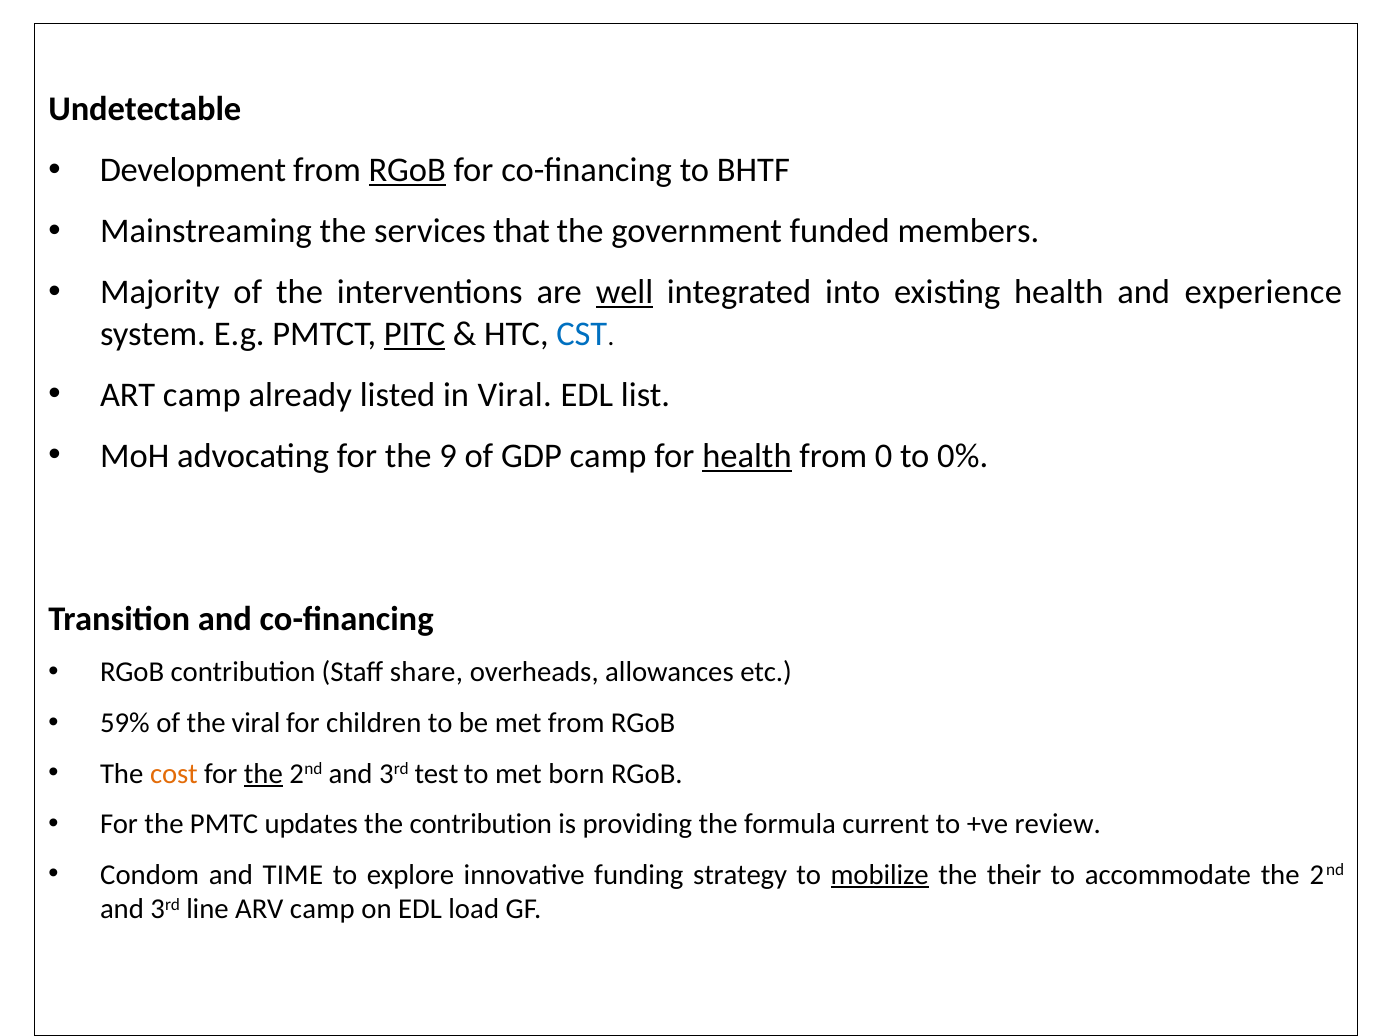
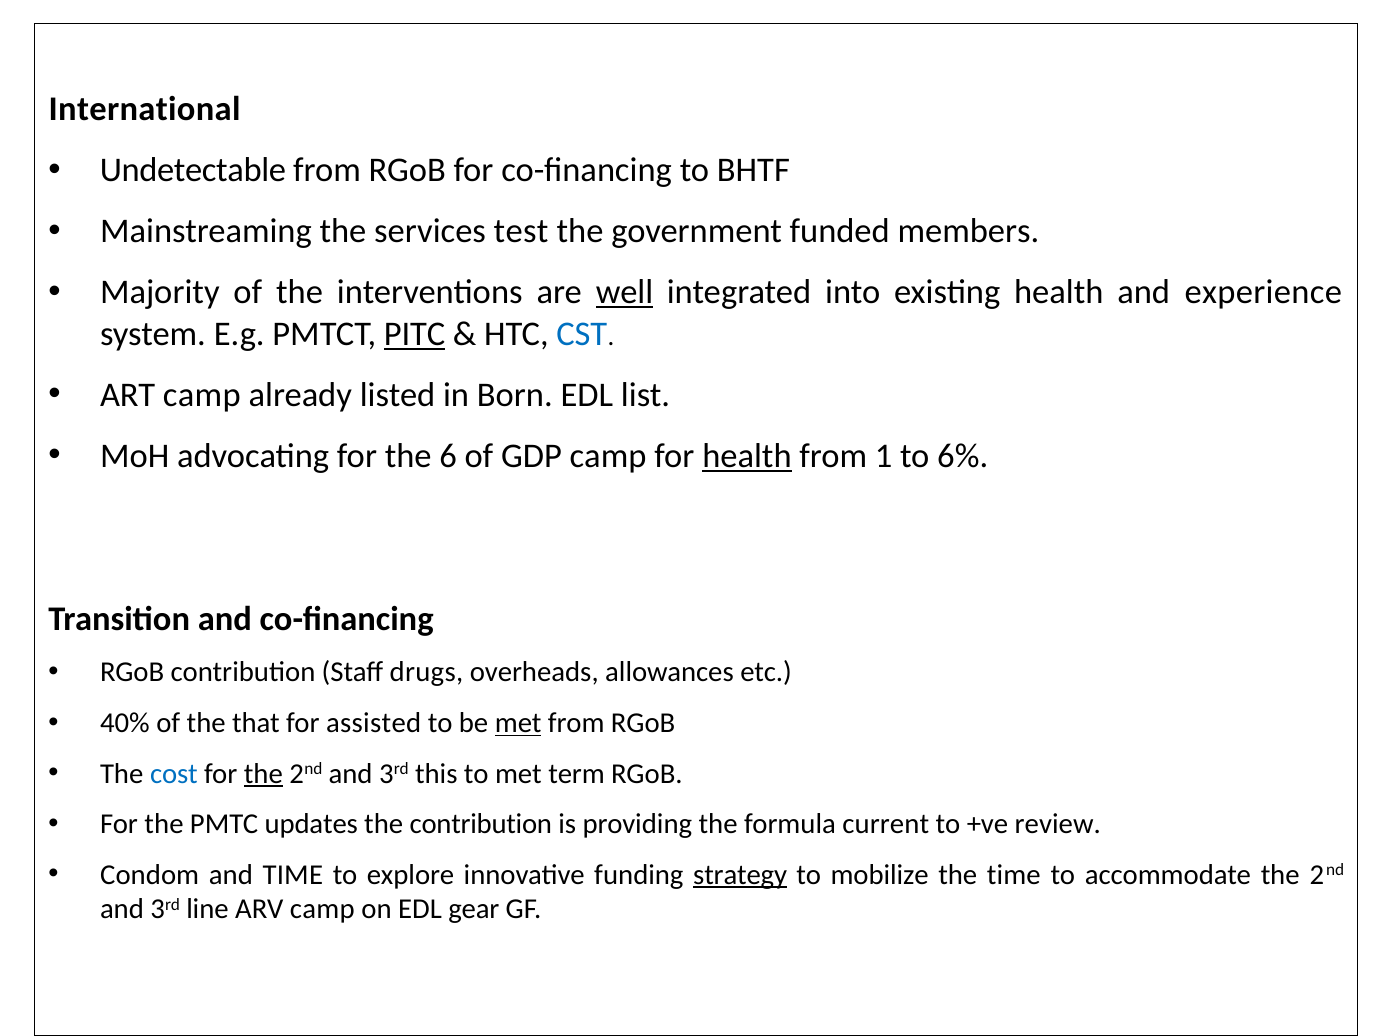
Undetectable: Undetectable -> International (145, 109)
Development: Development -> Undetectable (193, 170)
RGoB underline: present -> none (407, 170)
that: that -> test (521, 231)
in Viral: Viral -> Born (515, 395)
9: 9 -> 6 (448, 456)
0: 0 -> 1 (884, 456)
0%: 0% -> 6% (963, 456)
share: share -> drugs (426, 672)
59%: 59% -> 40% (125, 723)
the viral: viral -> that (256, 723)
children: children -> assisted (374, 723)
met underline: none -> present (518, 723)
cost colour: orange -> blue (174, 773)
test: test -> this (436, 773)
born: born -> term (577, 773)
strategy underline: none -> present (740, 875)
mobilize underline: present -> none (880, 875)
the their: their -> time (1014, 875)
load: load -> gear (474, 909)
